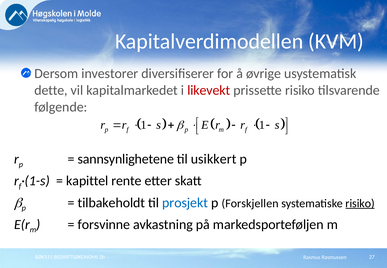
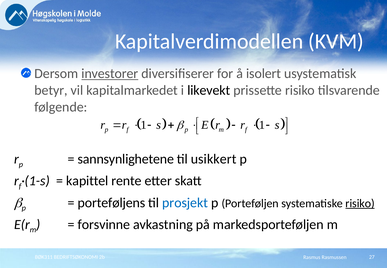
investorer underline: none -> present (110, 74)
øvrige: øvrige -> isolert (264, 74)
dette: dette -> betyr (51, 90)
likevekt colour: red -> black (209, 90)
tilbakeholdt: tilbakeholdt -> porteføljens (111, 203)
Forskjellen: Forskjellen -> Porteføljen (250, 203)
